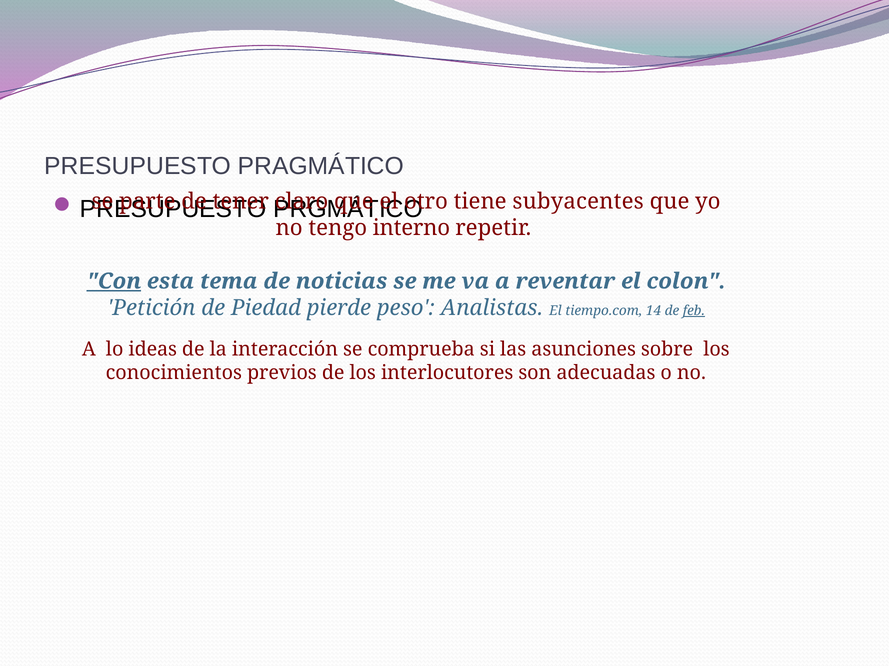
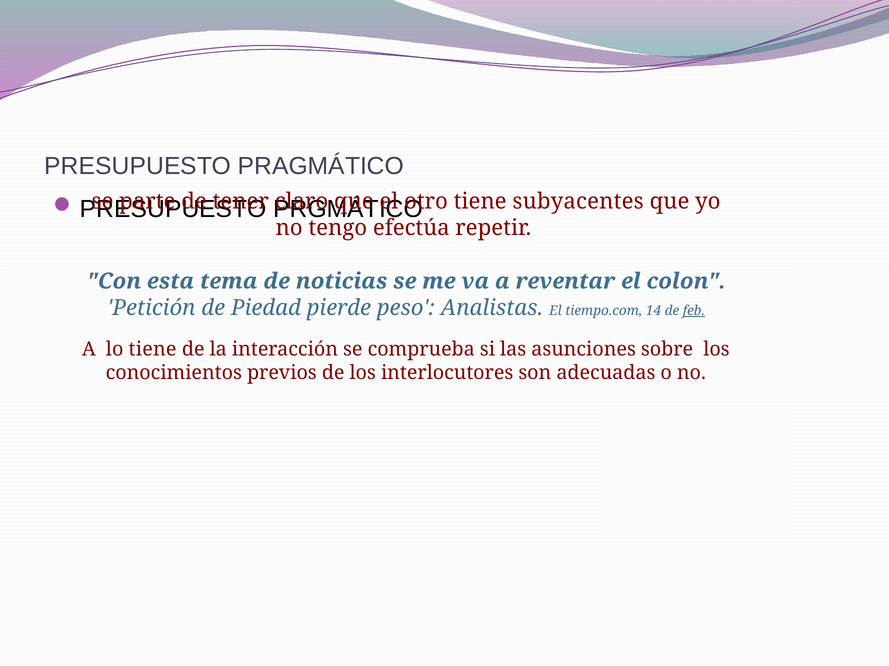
interno: interno -> efectúa (411, 228)
Con underline: present -> none (114, 282)
lo ideas: ideas -> tiene (153, 350)
